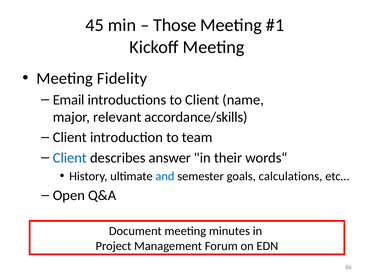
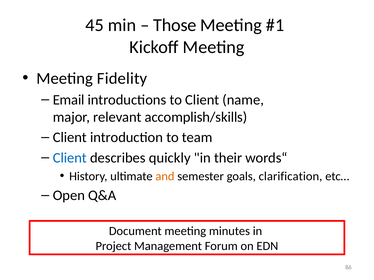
accordance/skills: accordance/skills -> accomplish/skills (196, 117)
answer: answer -> quickly (170, 158)
and colour: blue -> orange (165, 177)
calculations: calculations -> clarification (290, 177)
